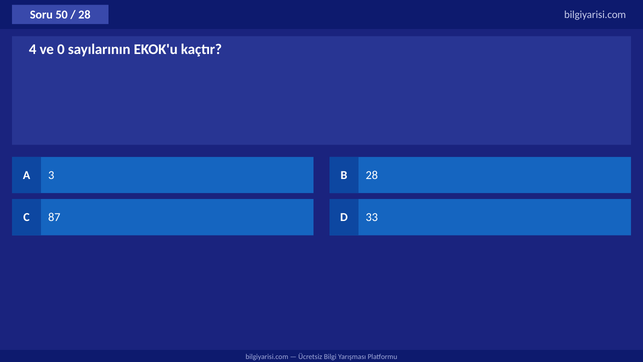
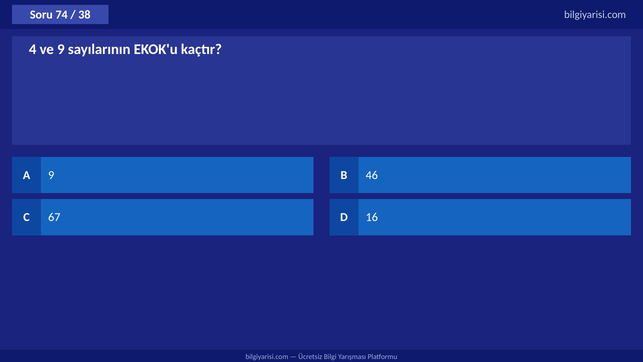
50: 50 -> 74 (62, 15)
28: 28 -> 38 (84, 15)
ve 0: 0 -> 9 (61, 49)
A 3: 3 -> 9 (51, 175)
B 28: 28 -> 46 (372, 175)
87: 87 -> 67 (54, 217)
33: 33 -> 16 (372, 217)
